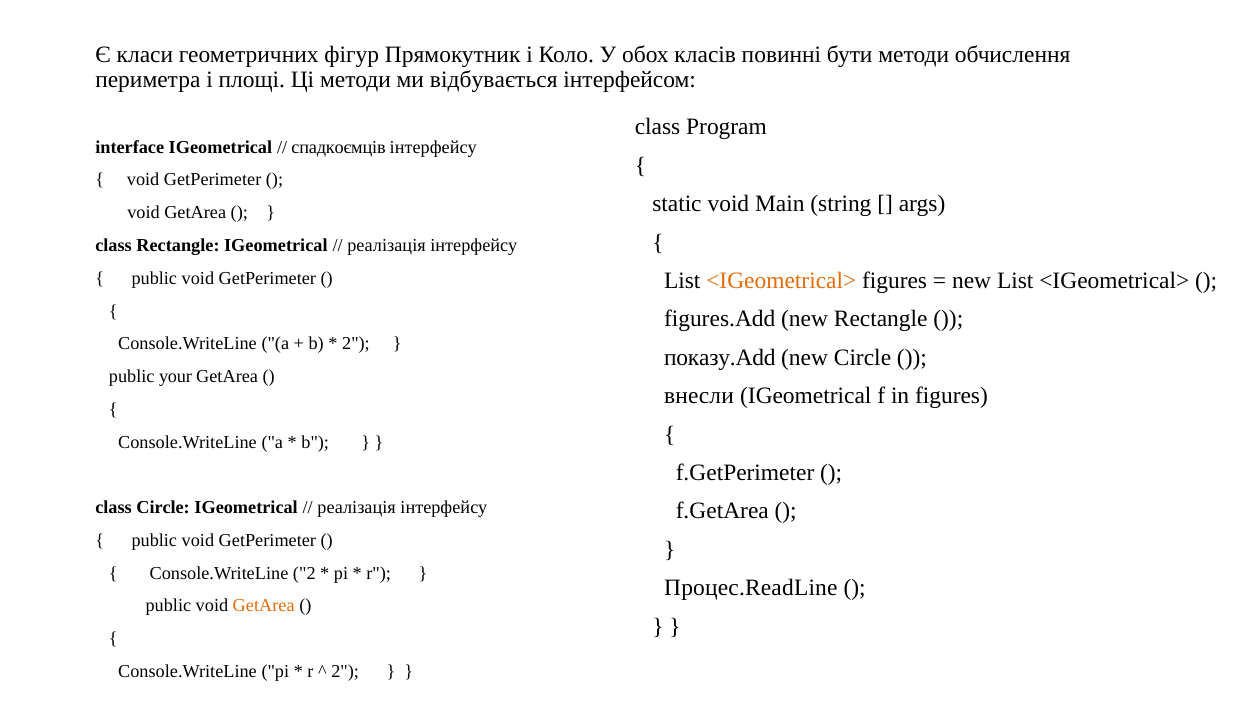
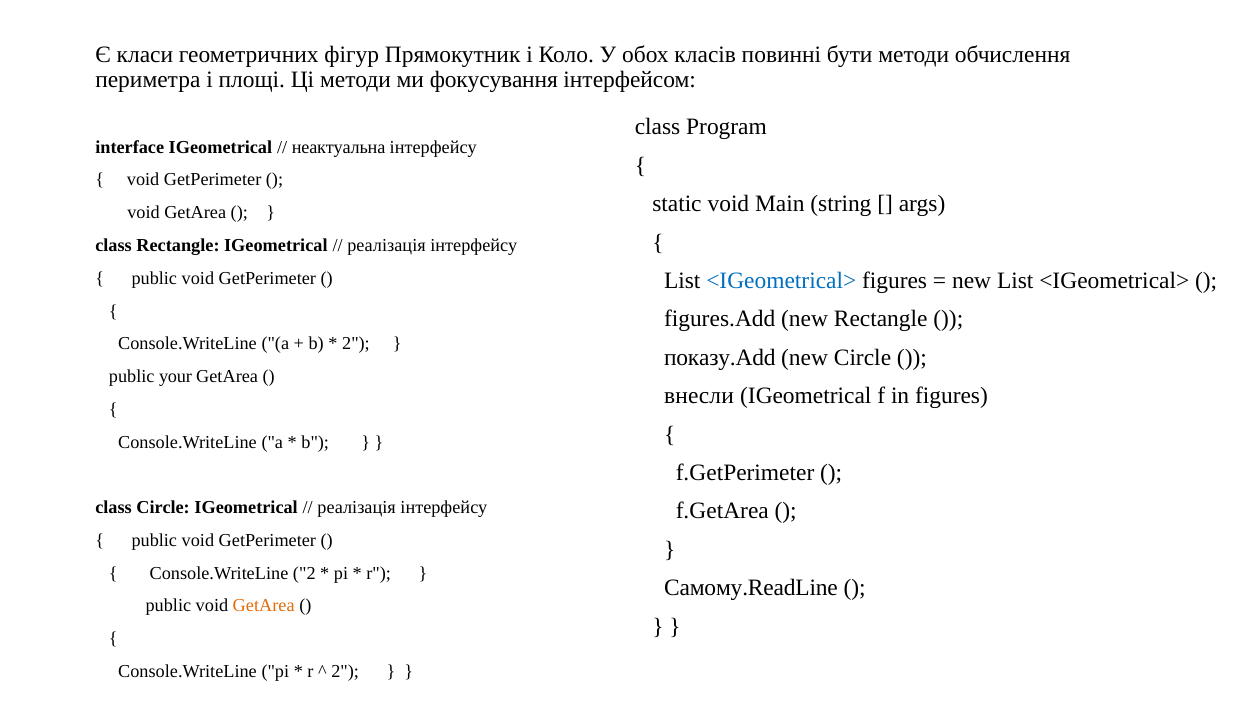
відбувається: відбувається -> фокусування (494, 80)
спадкоємців: спадкоємців -> неактуальна (339, 147)
<IGeometrical> colour: orange -> blue (781, 281)
Процес.ReadLine: Процес.ReadLine -> Самому.ReadLine (751, 588)
